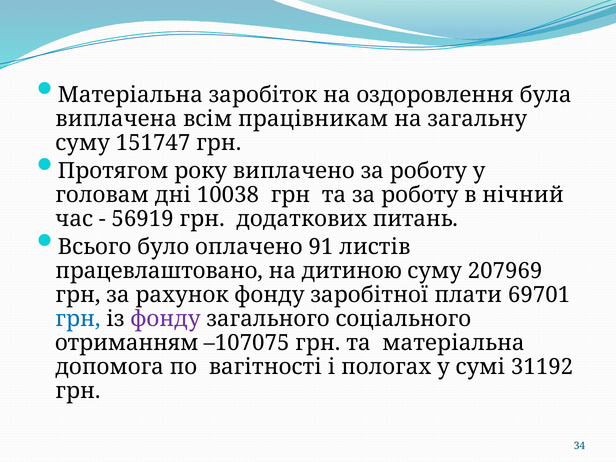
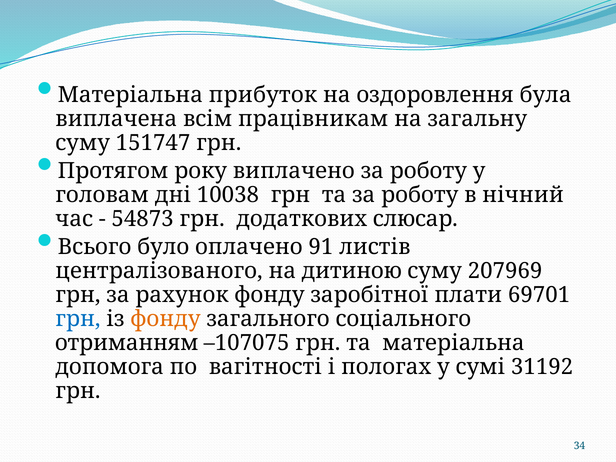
заробіток: заробіток -> прибуток (263, 95)
56919: 56919 -> 54873 (143, 219)
питань: питань -> слюсар (415, 219)
працевлаштовано: працевлаштовано -> централізованого (159, 271)
фонду colour: purple -> orange (165, 319)
